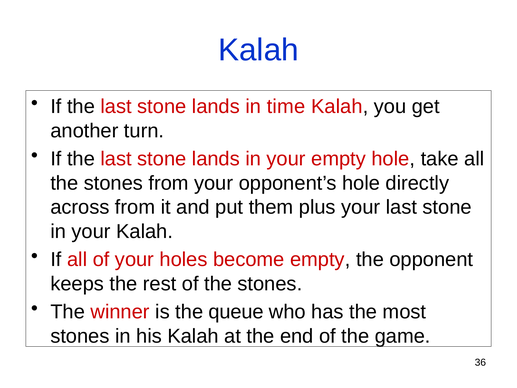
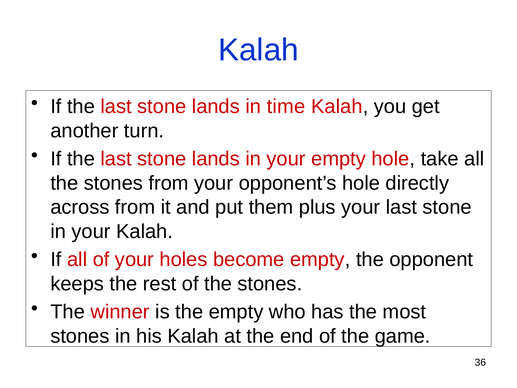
the queue: queue -> empty (236, 312)
